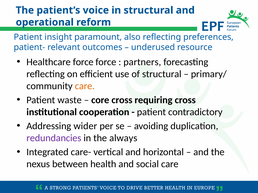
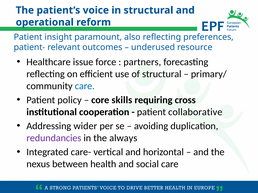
Healthcare force: force -> issue (83, 62)
care colour: orange -> blue (85, 86)
waste: waste -> policy (70, 100)
core cross: cross -> skills (122, 100)
contradictory: contradictory -> collaborative (195, 112)
